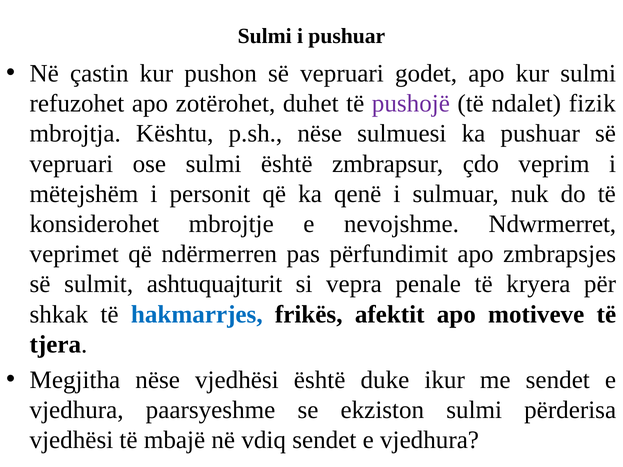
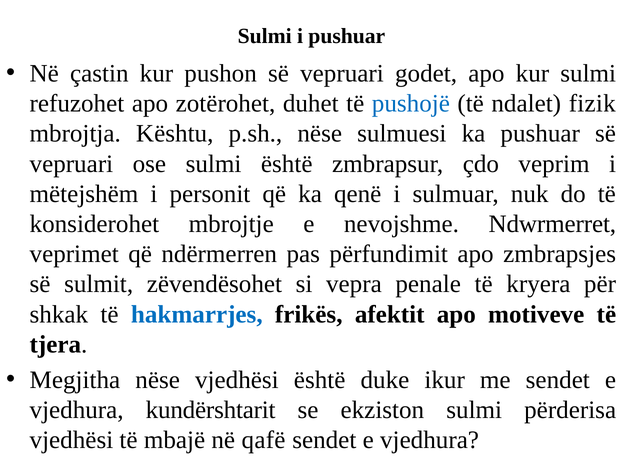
pushojë colour: purple -> blue (411, 104)
ashtuquajturit: ashtuquajturit -> zëvendësohet (214, 284)
paarsyeshme: paarsyeshme -> kundërshtarit (211, 410)
vdiq: vdiq -> qafë (264, 440)
